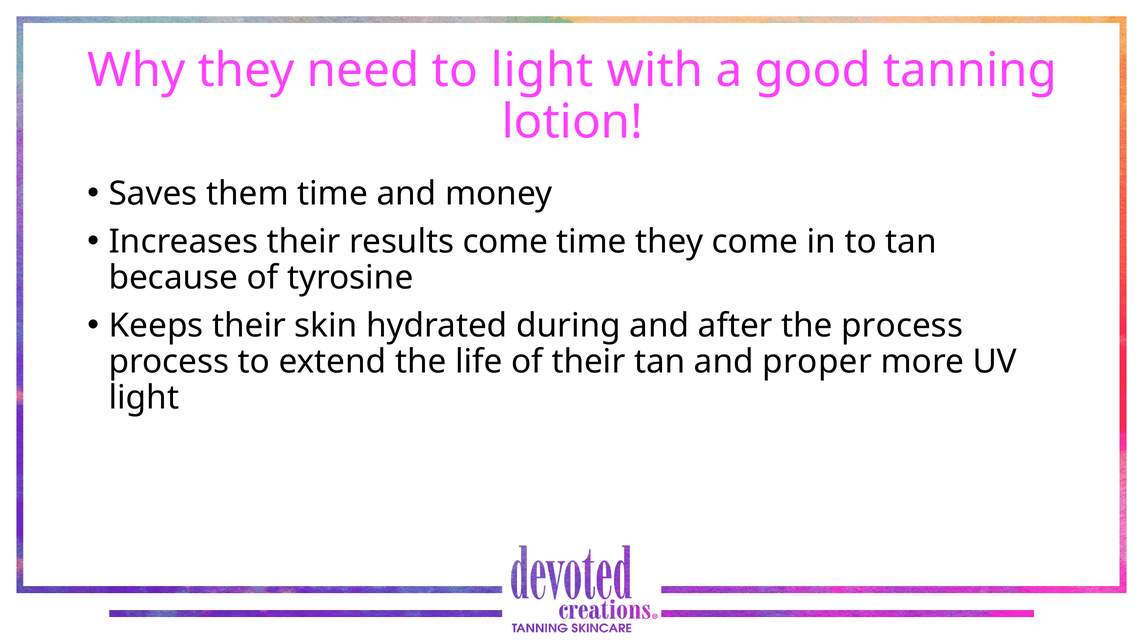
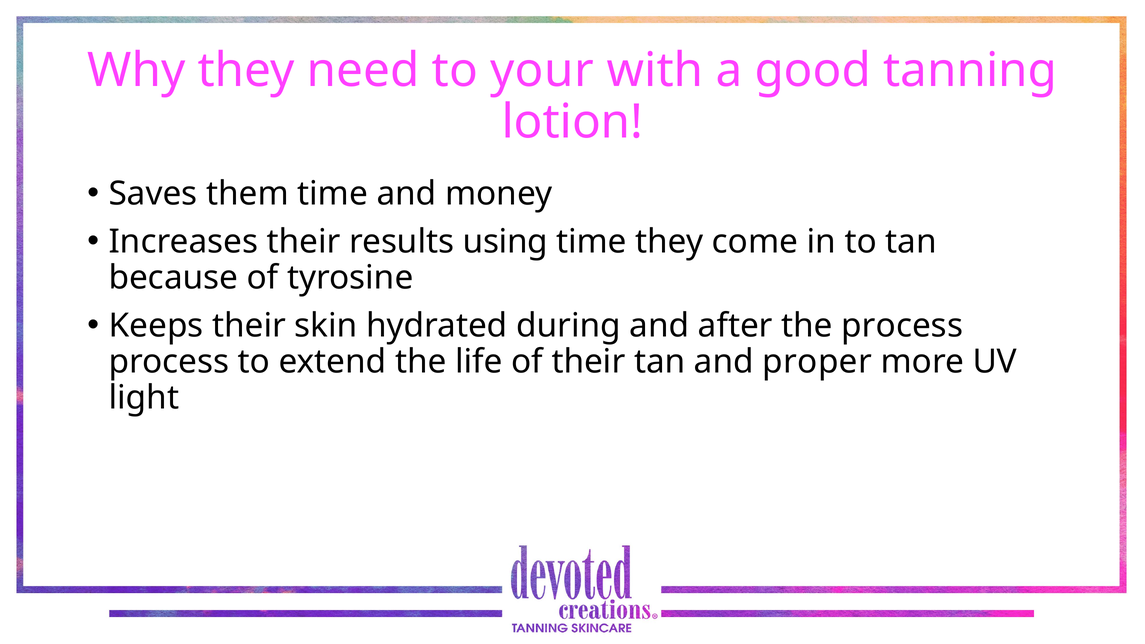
to light: light -> your (542, 70)
results come: come -> using (505, 242)
